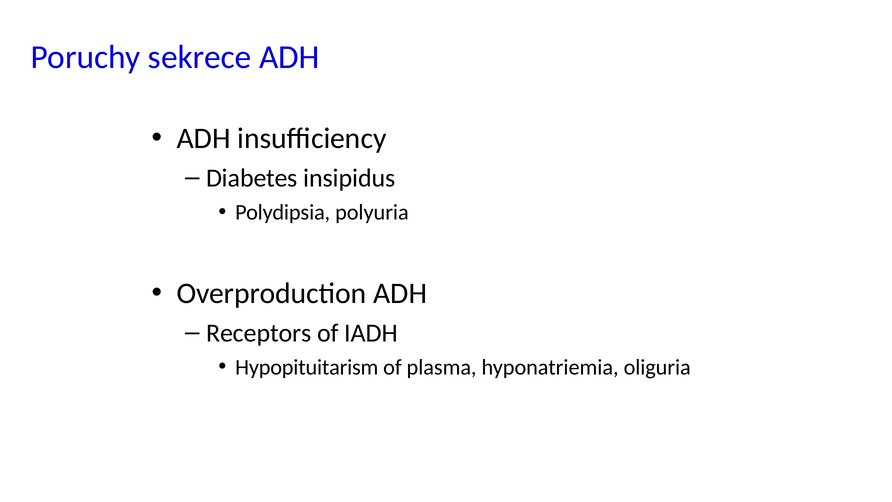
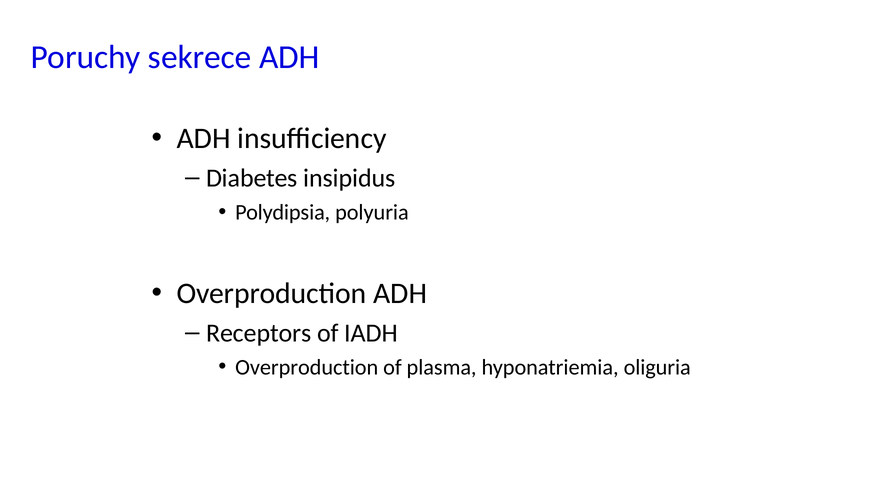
Hypopituitarism: Hypopituitarism -> Overproduction (307, 367)
